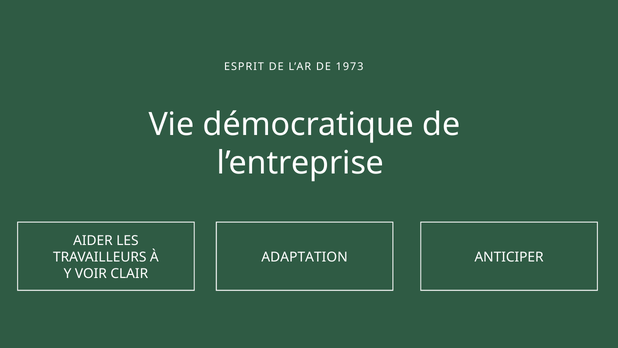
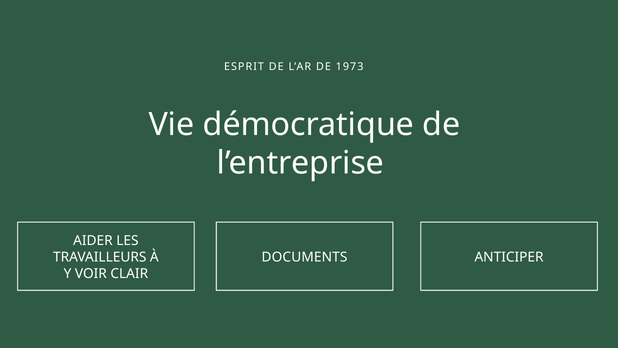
ADAPTATION: ADAPTATION -> DOCUMENTS (305, 257)
